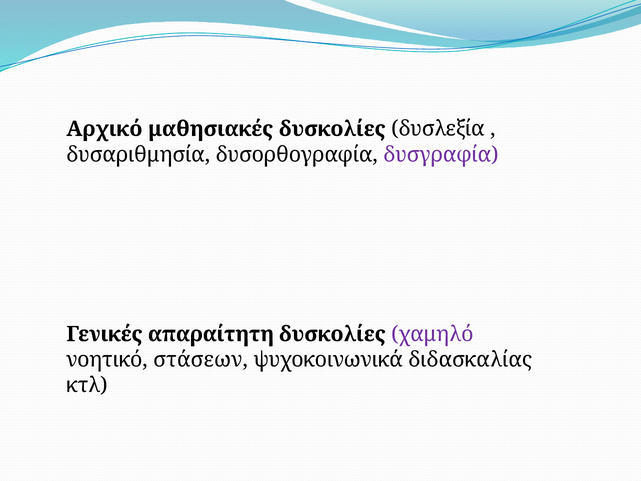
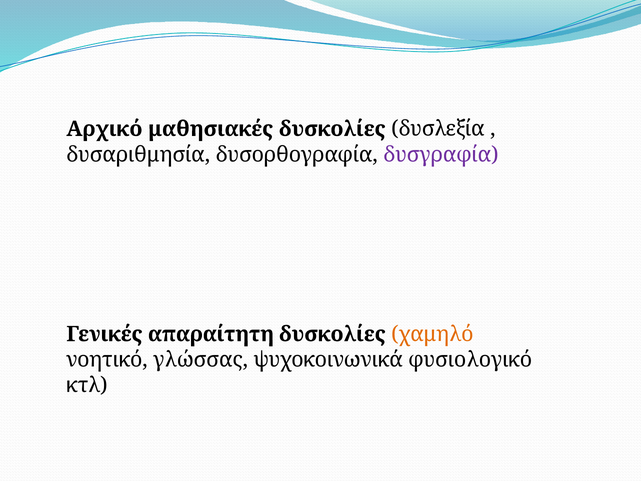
χαμηλό colour: purple -> orange (432, 334)
στάσεων: στάσεων -> γλώσσας (201, 360)
διδασκαλίας: διδασκαλίας -> φυσιολογικό (470, 360)
